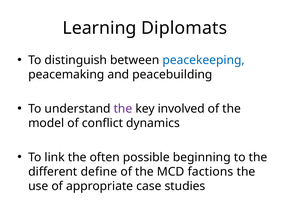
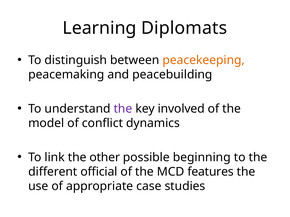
peacekeeping colour: blue -> orange (204, 60)
often: often -> other (105, 158)
define: define -> official (99, 172)
factions: factions -> features (211, 172)
